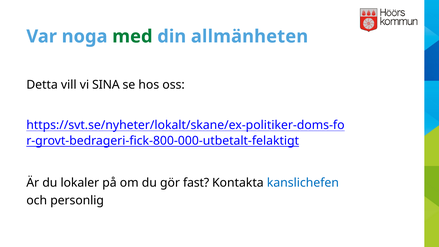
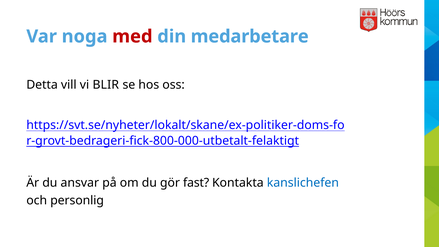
med colour: green -> red (132, 36)
allmänheten: allmänheten -> medarbetare (250, 36)
SINA: SINA -> BLIR (106, 85)
lokaler: lokaler -> ansvar (80, 183)
